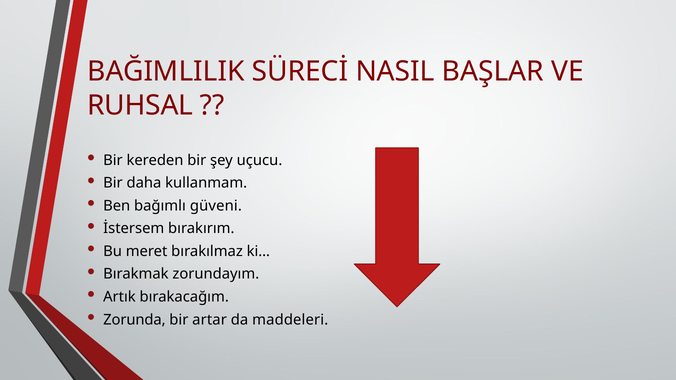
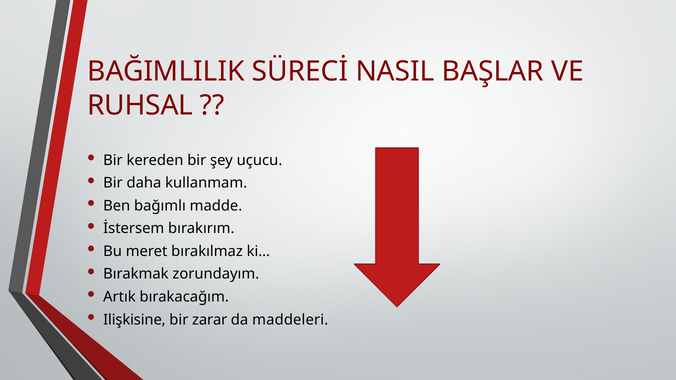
güveni: güveni -> madde (216, 206)
Zorunda: Zorunda -> Ilişkisine (134, 320)
artar: artar -> zarar (210, 320)
